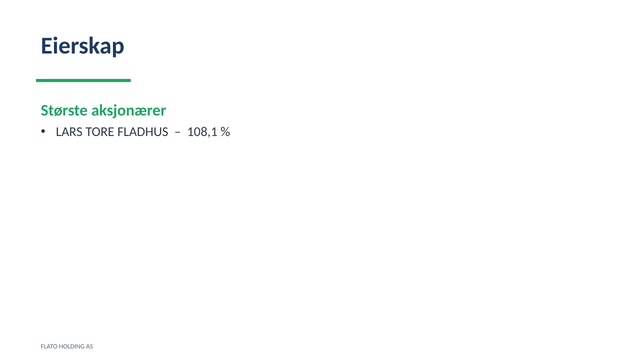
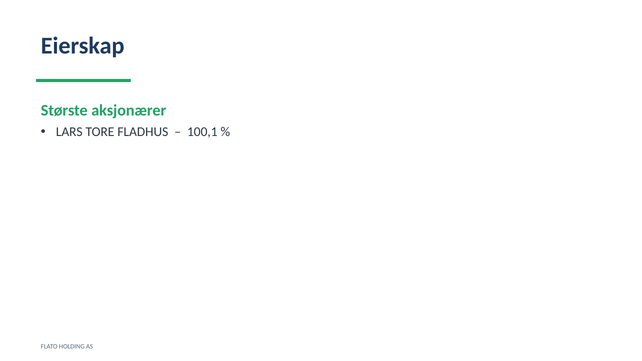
108,1: 108,1 -> 100,1 (202, 132)
